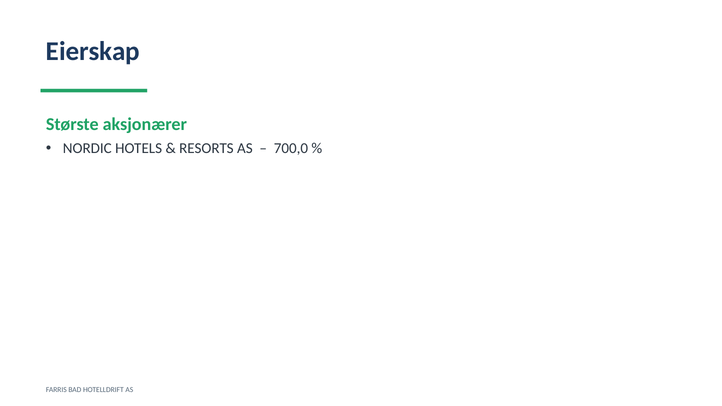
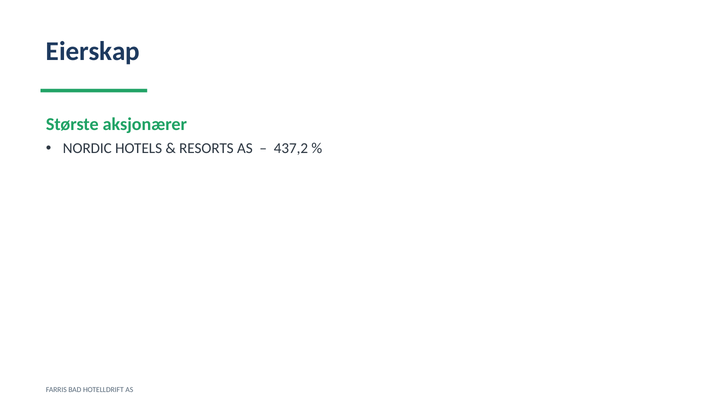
700,0: 700,0 -> 437,2 (291, 148)
